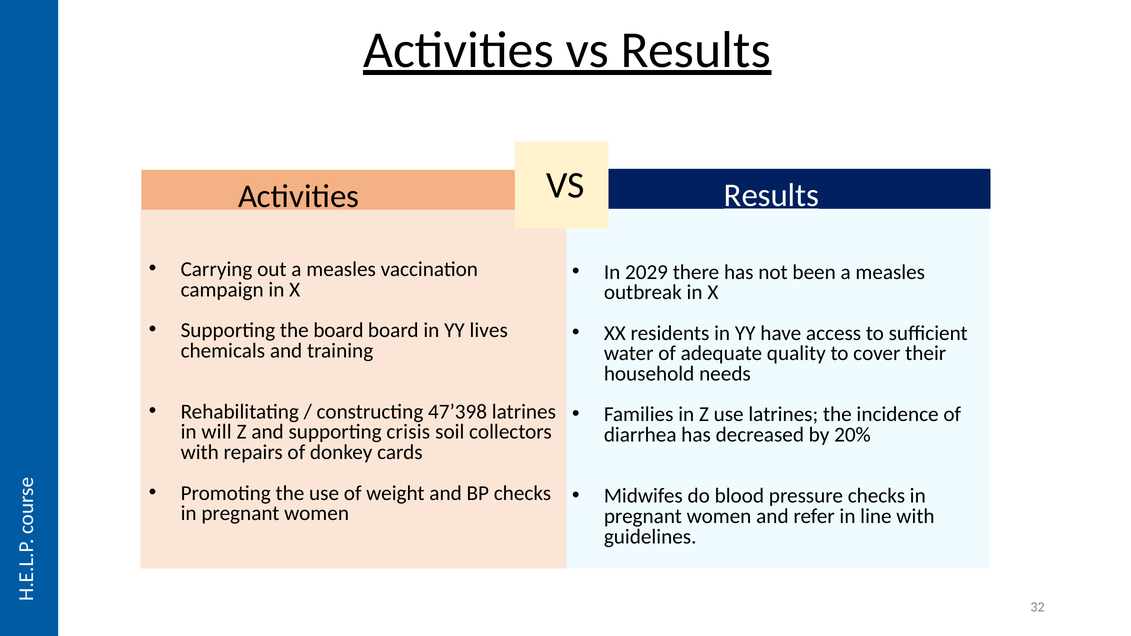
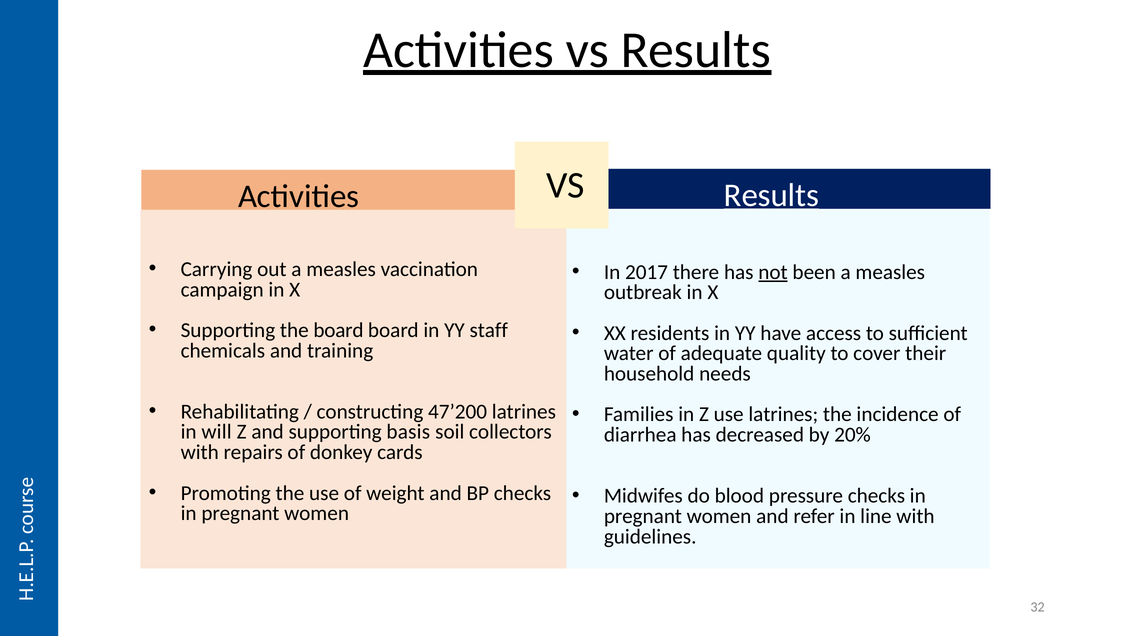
2029: 2029 -> 2017 (647, 272)
not underline: none -> present (773, 272)
lives: lives -> staff (489, 330)
47’398: 47’398 -> 47’200 (458, 412)
crisis: crisis -> basis (408, 432)
